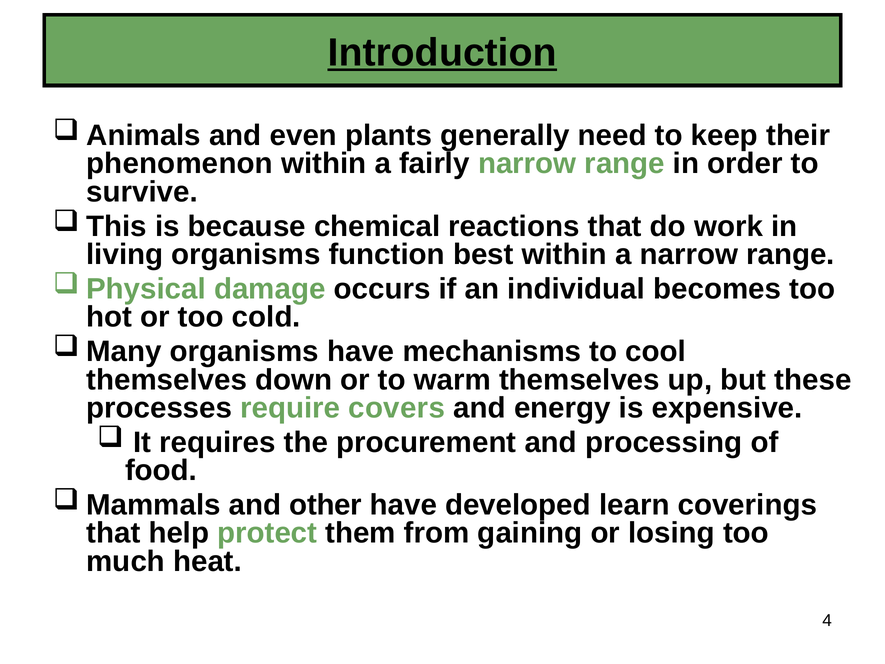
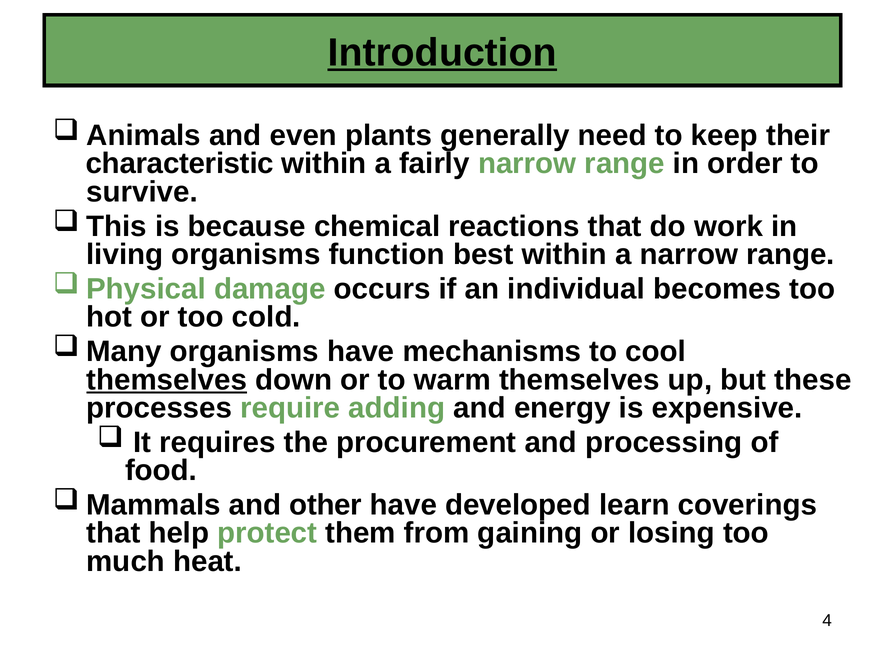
phenomenon: phenomenon -> characteristic (180, 164)
themselves underline: none -> present (167, 380)
covers: covers -> adding (397, 408)
